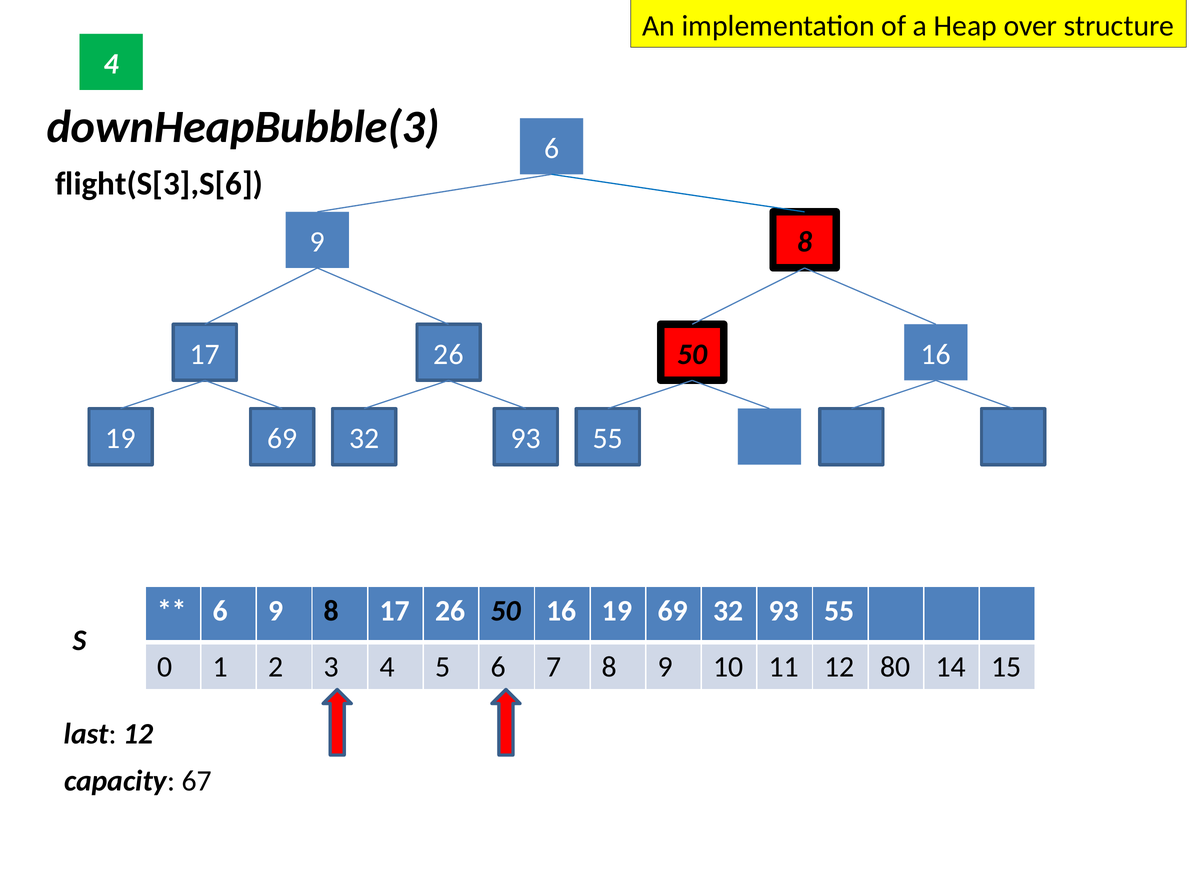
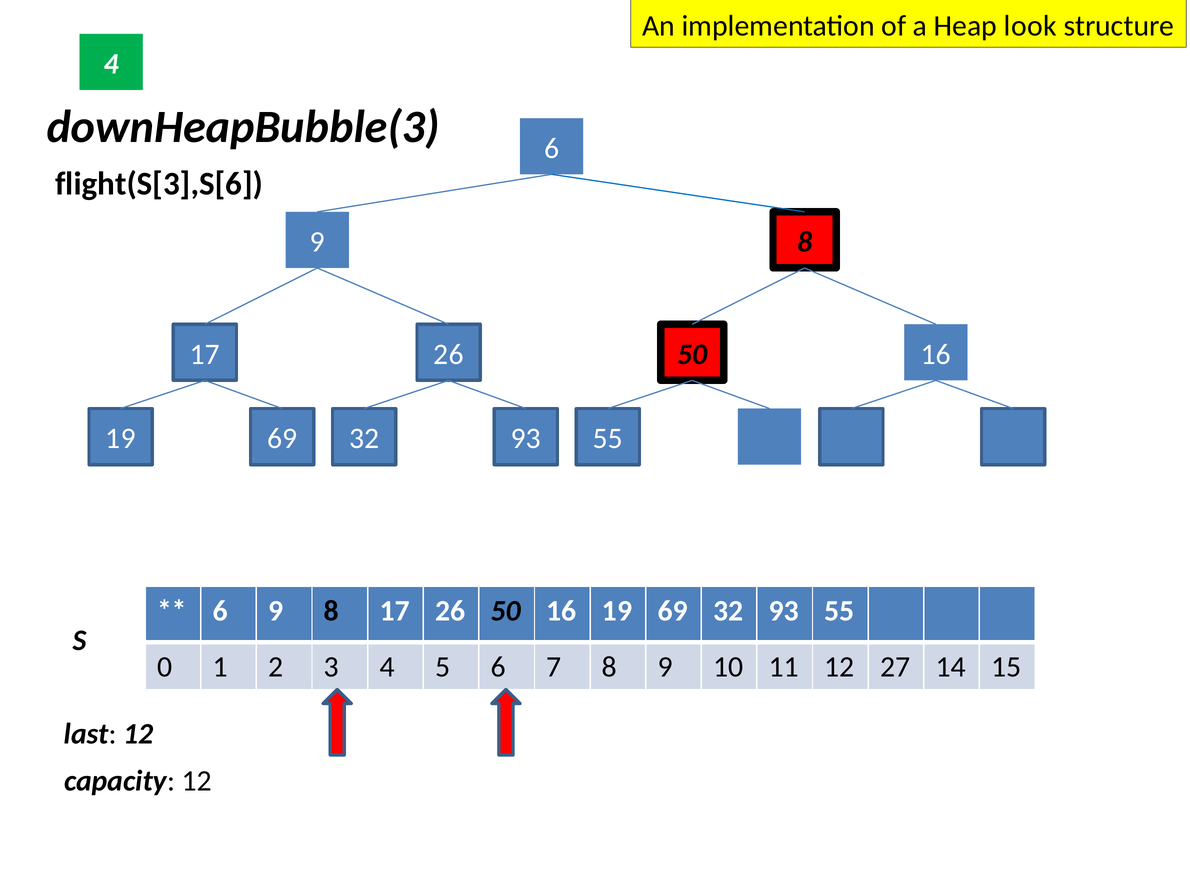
over: over -> look (1030, 26)
80: 80 -> 27 (895, 667)
capacity 67: 67 -> 12 (197, 781)
